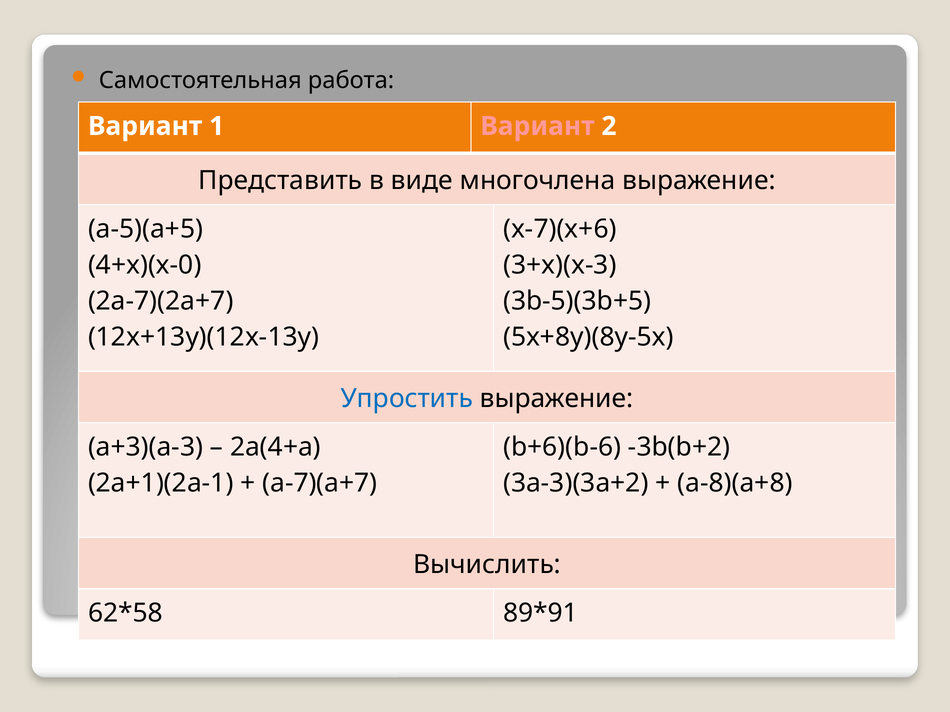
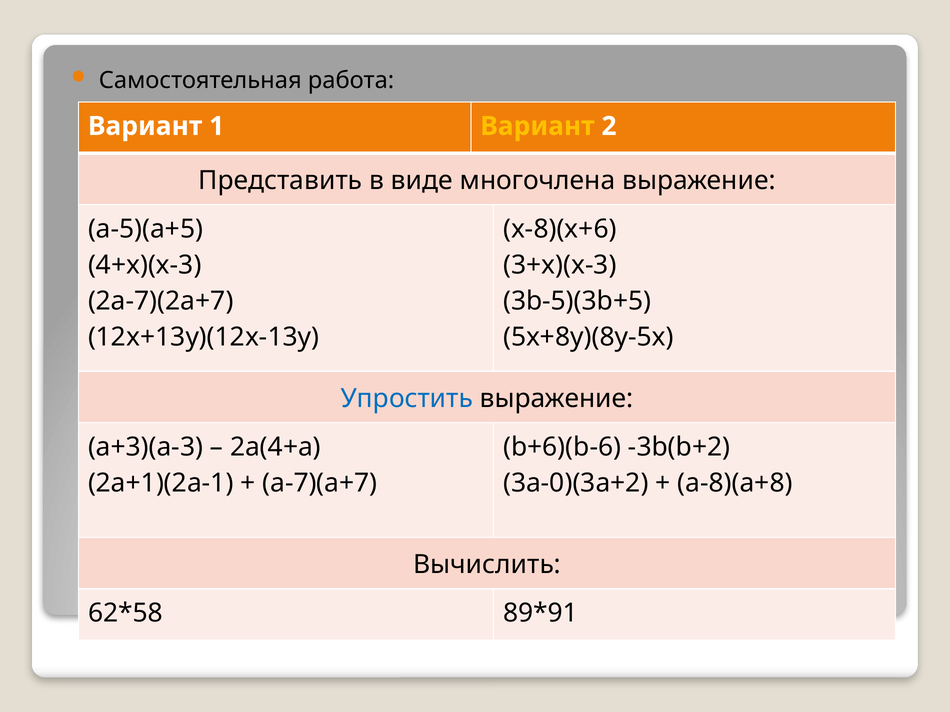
Вариант colour: pink -> yellow (537, 126)
x-7)(x+6: x-7)(x+6 -> x-8)(x+6 (560, 229)
4+x)(x-0: 4+x)(x-0 -> 4+x)(x-3 (145, 265)
3a-3)(3a+2: 3a-3)(3a+2 -> 3a-0)(3a+2 (576, 483)
